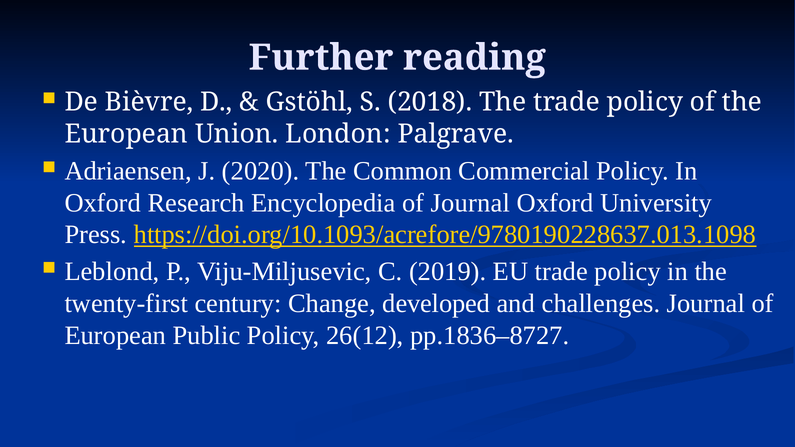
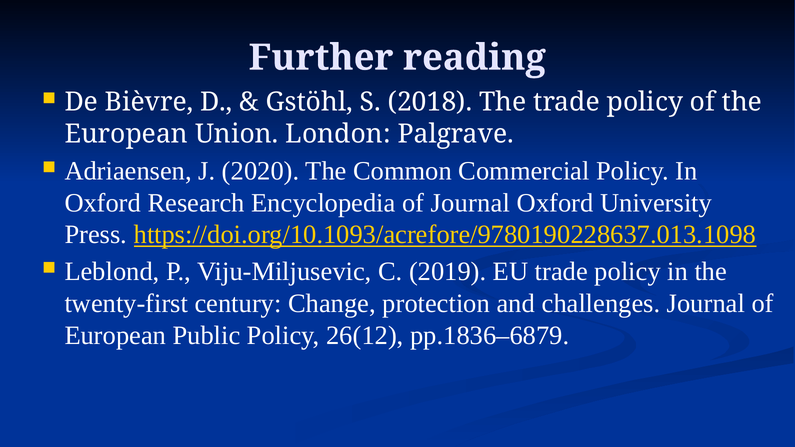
developed: developed -> protection (436, 304)
pp.1836–8727: pp.1836–8727 -> pp.1836–6879 (490, 335)
